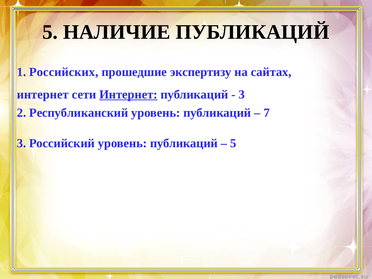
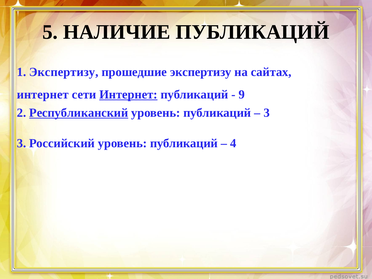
1 Российских: Российских -> Экспертизу (64, 72)
3: 3 -> 9 (242, 94)
Республиканский underline: none -> present (79, 113)
7: 7 -> 3 (267, 113)
5: 5 -> 4 (233, 143)
